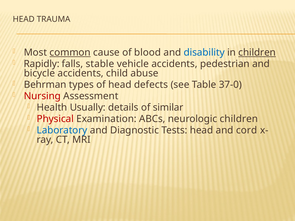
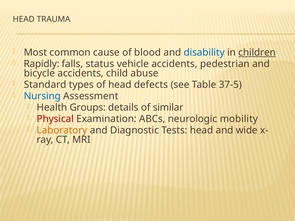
common underline: present -> none (70, 52)
stable: stable -> status (100, 64)
Behrman: Behrman -> Standard (45, 85)
37-0: 37-0 -> 37-5 (230, 85)
Nursing colour: red -> blue (42, 96)
Usually: Usually -> Groups (88, 108)
neurologic children: children -> mobility (239, 119)
Laboratory colour: blue -> orange (62, 130)
cord: cord -> wide (247, 130)
